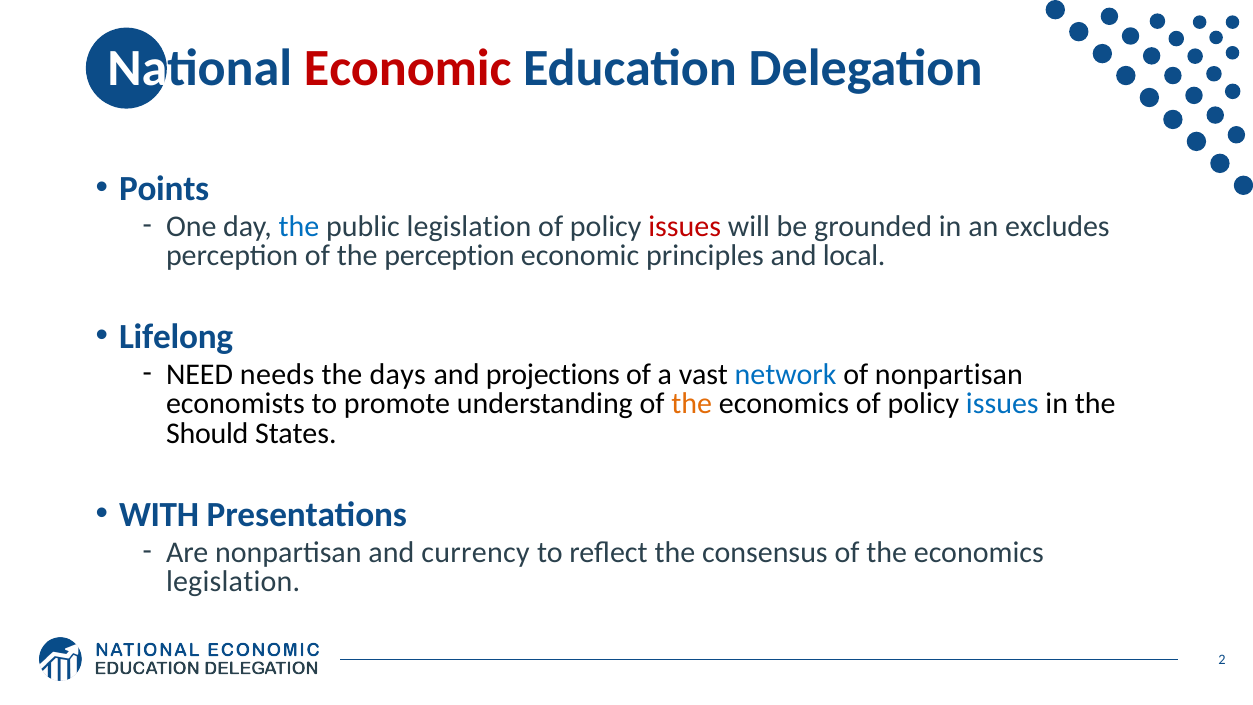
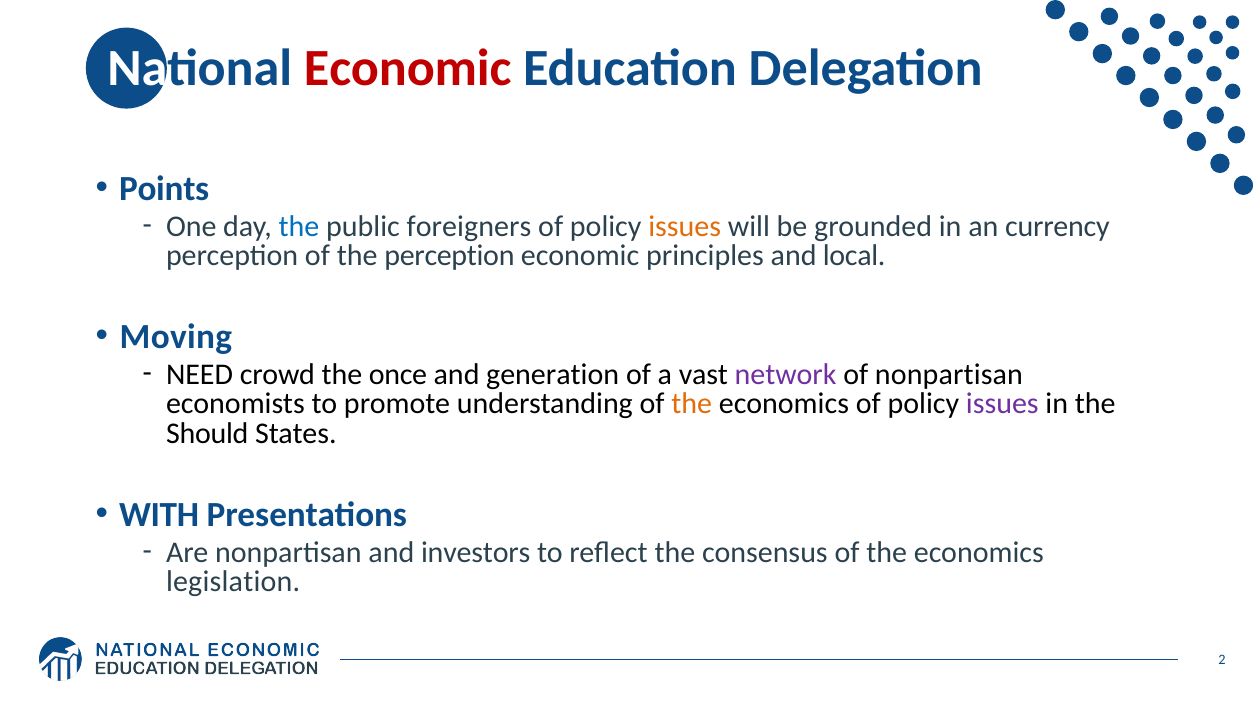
public legislation: legislation -> foreigners (469, 226)
issues colour: red -> orange (685, 226)
excludes: excludes -> currency (1057, 226)
Lifelong: Lifelong -> Moving (176, 337)
needs: needs -> crowd (277, 375)
days: days -> once (398, 375)
projections: projections -> generation (553, 375)
network colour: blue -> purple (786, 375)
issues colour: blue -> purple (1002, 404)
currency: currency -> investors (476, 552)
